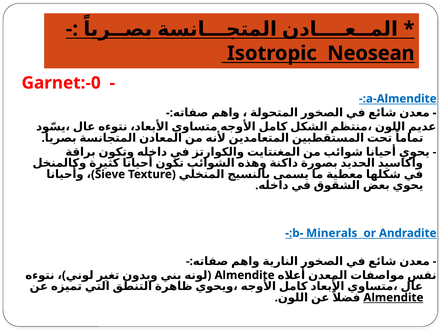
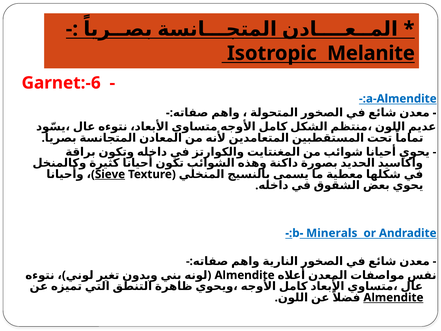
Neosean: Neosean -> Melanite (371, 53)
Garnet:-0: Garnet:-0 -> Garnet:-6 (61, 83)
Sieve underline: none -> present (110, 174)
